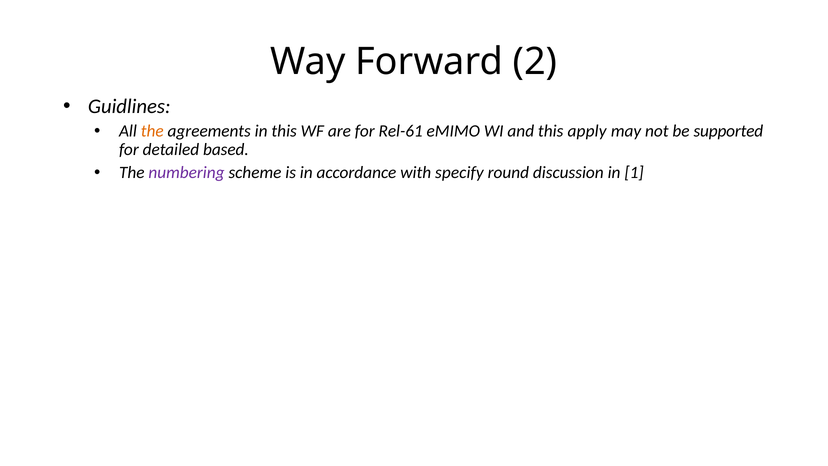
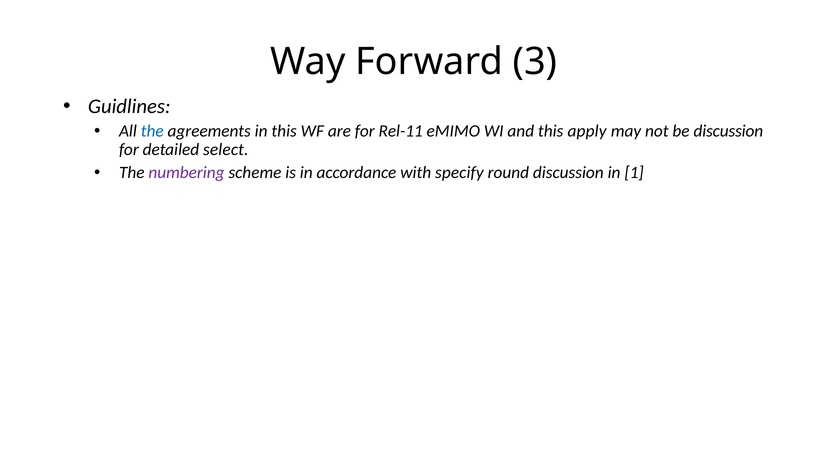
2: 2 -> 3 (535, 62)
the colour: orange -> blue (152, 131)
Rel-61: Rel-61 -> Rel-11 (401, 131)
be supported: supported -> discussion (728, 131)
based: based -> select (226, 150)
